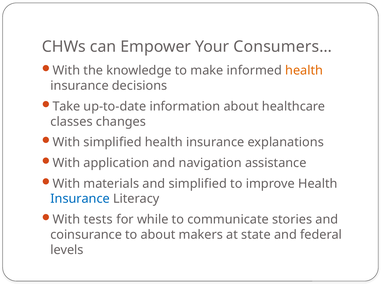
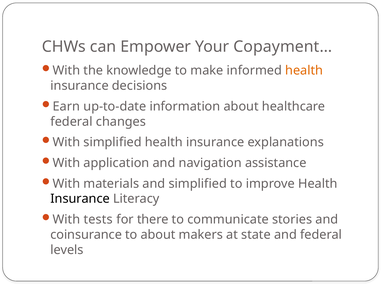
Consumers…: Consumers… -> Copayment… (283, 47)
Take: Take -> Earn (66, 107)
classes: classes -> federal (72, 122)
Insurance colour: blue -> black (80, 199)
while: while -> there (153, 220)
